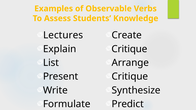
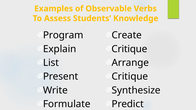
Lectures: Lectures -> Program (63, 35)
